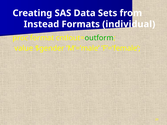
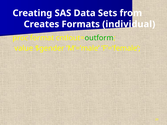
Instead: Instead -> Creates (41, 24)
